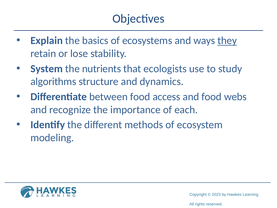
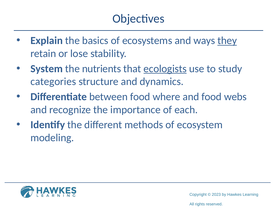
ecologists underline: none -> present (165, 69)
algorithms: algorithms -> categories (53, 82)
access: access -> where (166, 97)
